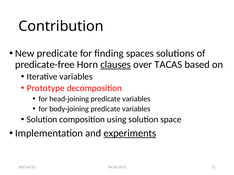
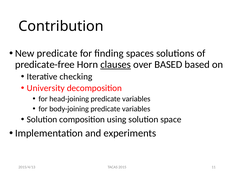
over TACAS: TACAS -> BASED (168, 65)
Iterative variables: variables -> checking (76, 77)
Prototype: Prototype -> University (46, 88)
experiments underline: present -> none (130, 134)
